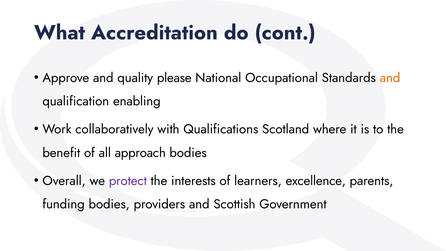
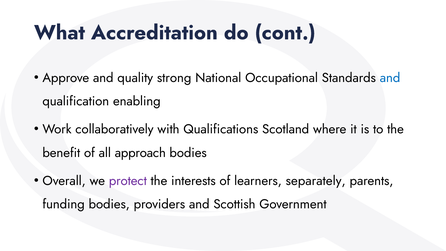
please: please -> strong (174, 78)
and colour: orange -> blue (390, 78)
excellence: excellence -> separately (316, 181)
